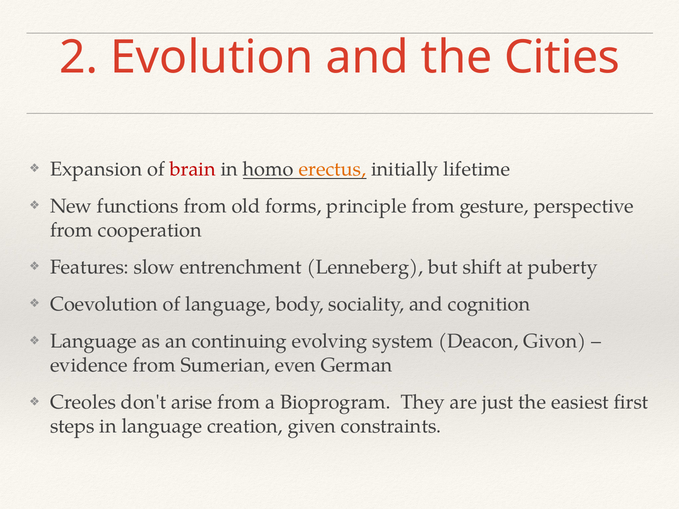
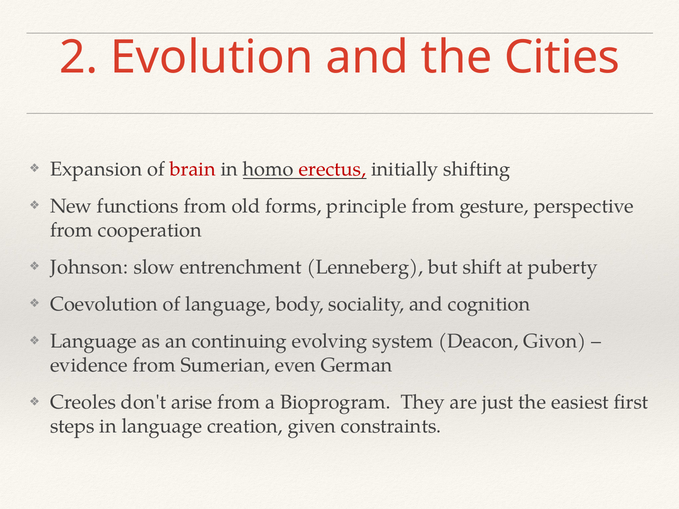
erectus colour: orange -> red (332, 169)
lifetime: lifetime -> shifting (477, 169)
Features: Features -> Johnson (89, 267)
